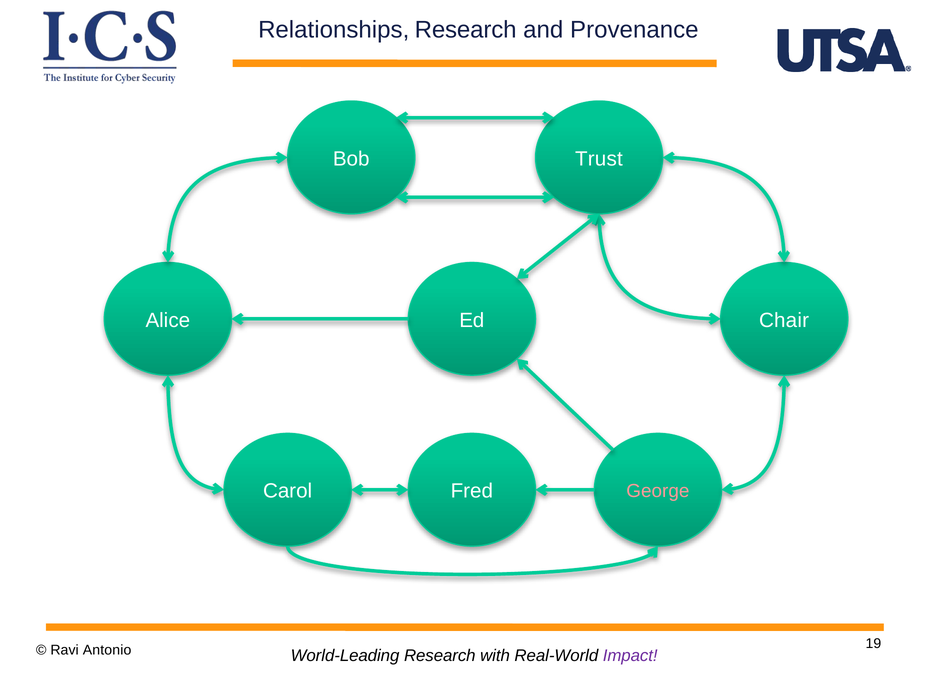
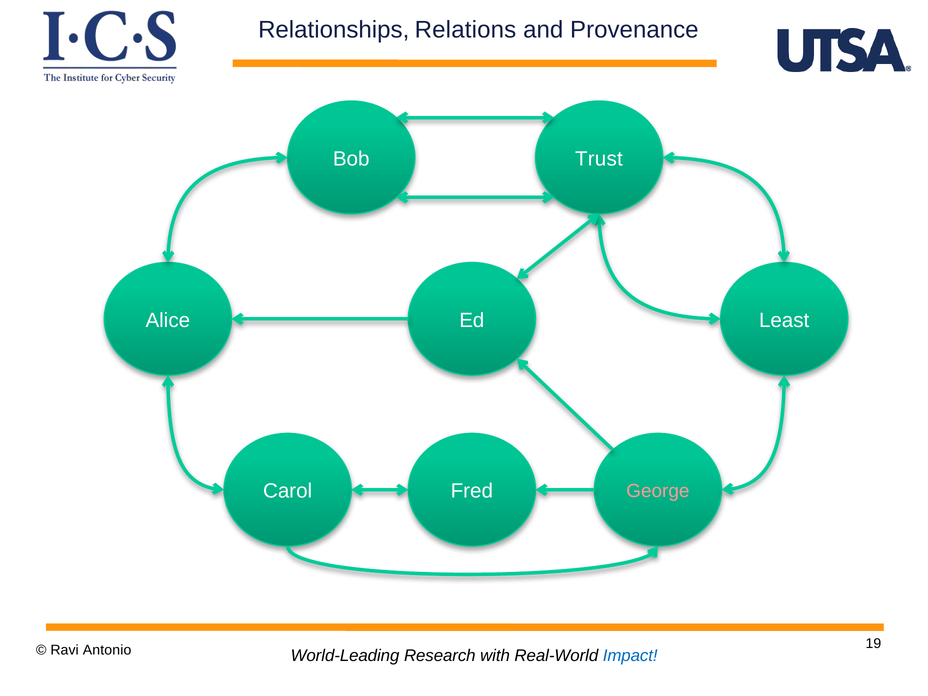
Relationships Research: Research -> Relations (465, 30)
Chair: Chair -> Least (784, 320)
Impact colour: purple -> blue (630, 655)
